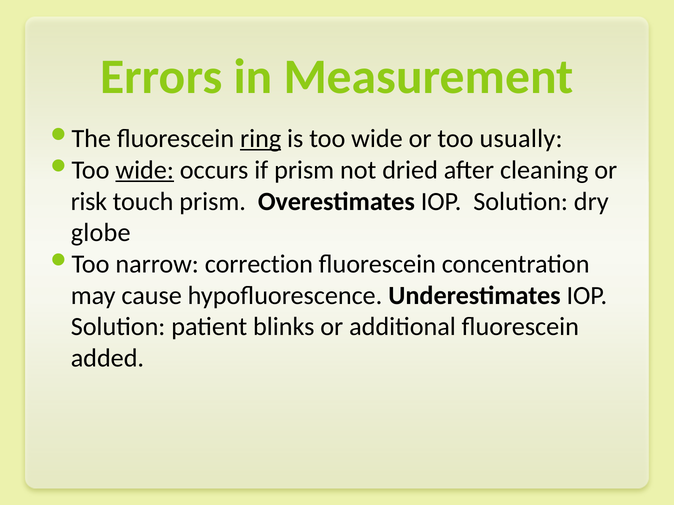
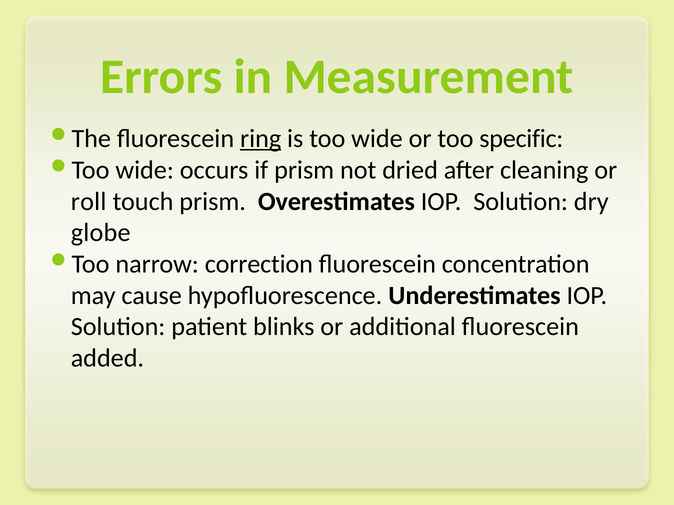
usually: usually -> specific (521, 139)
wide underline: present -> none (145, 170)
risk: risk -> roll (89, 202)
